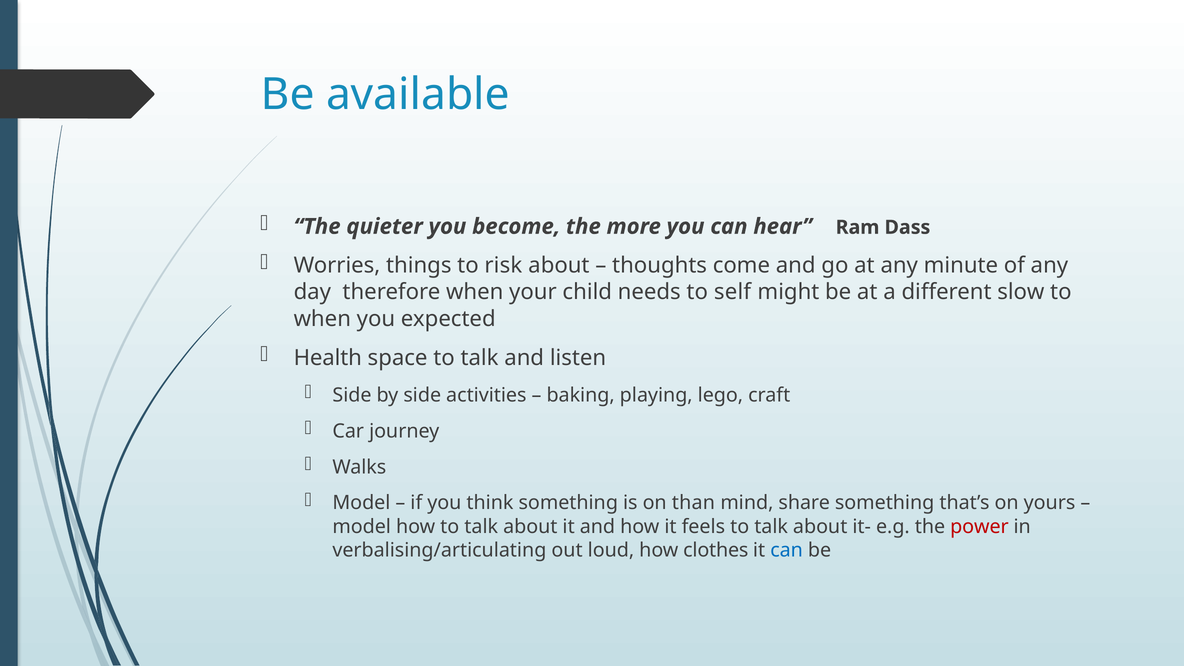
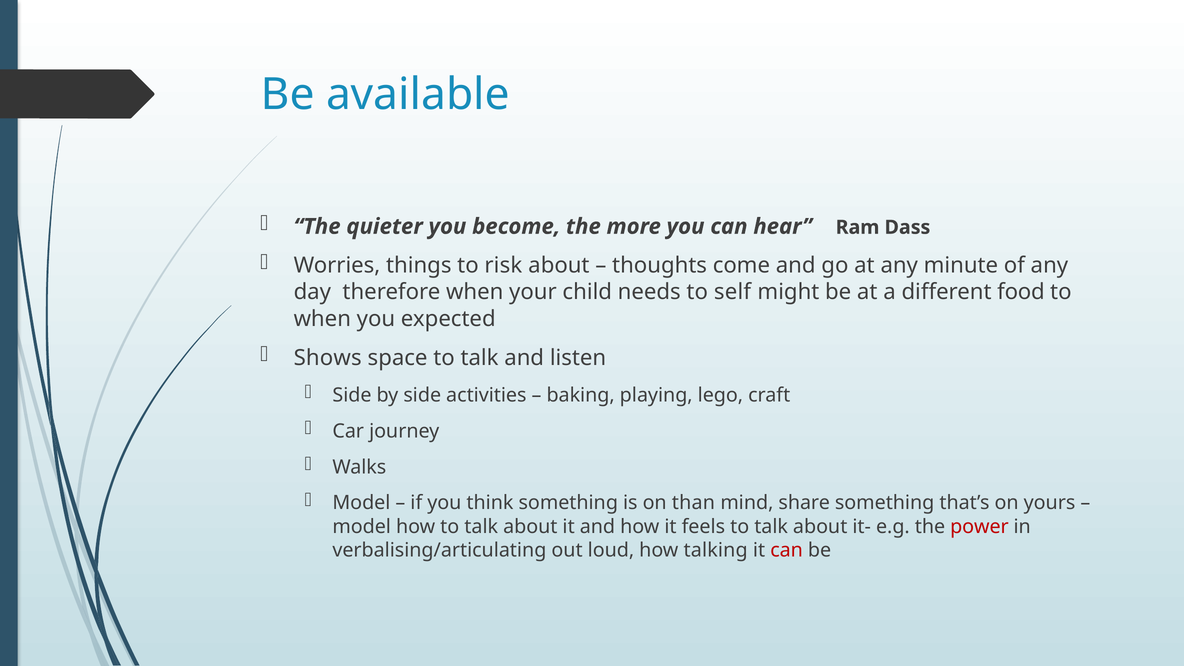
slow: slow -> food (1021, 292)
Health: Health -> Shows (328, 358)
clothes: clothes -> talking (716, 550)
can colour: blue -> red (787, 550)
